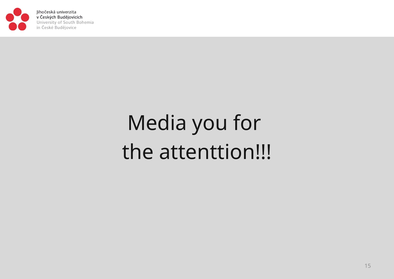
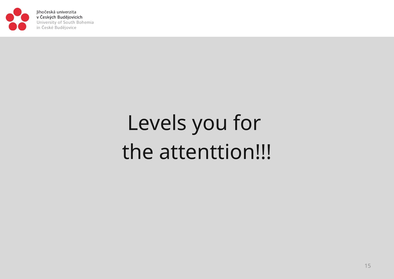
Media: Media -> Levels (157, 123)
